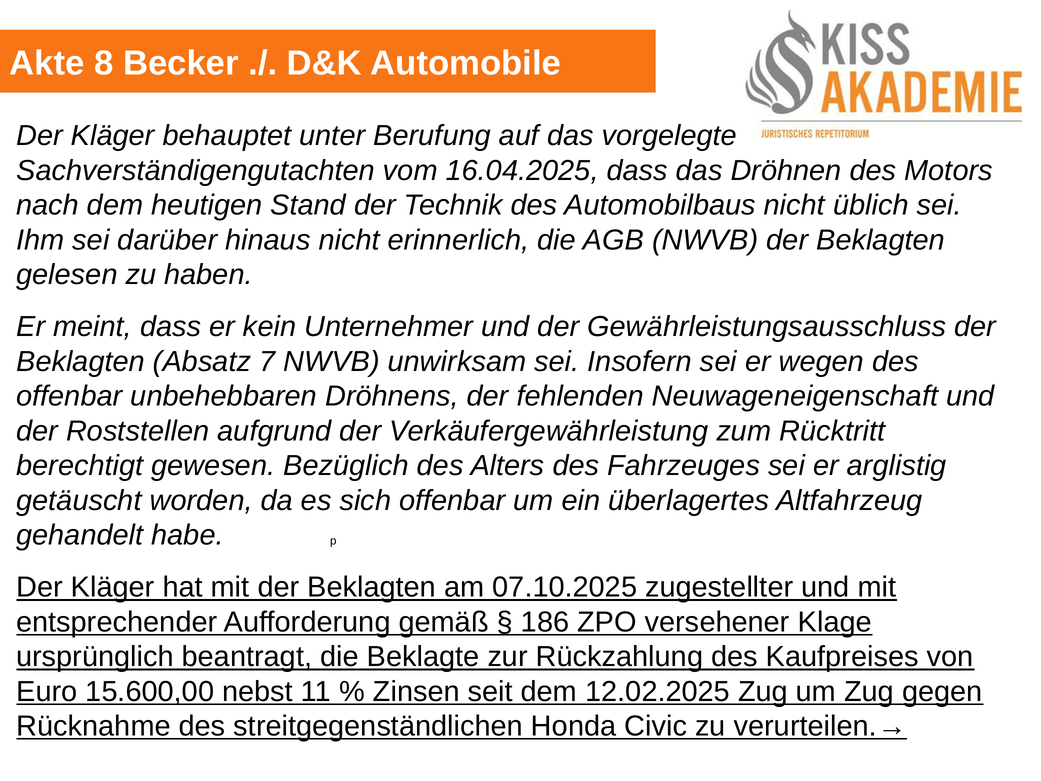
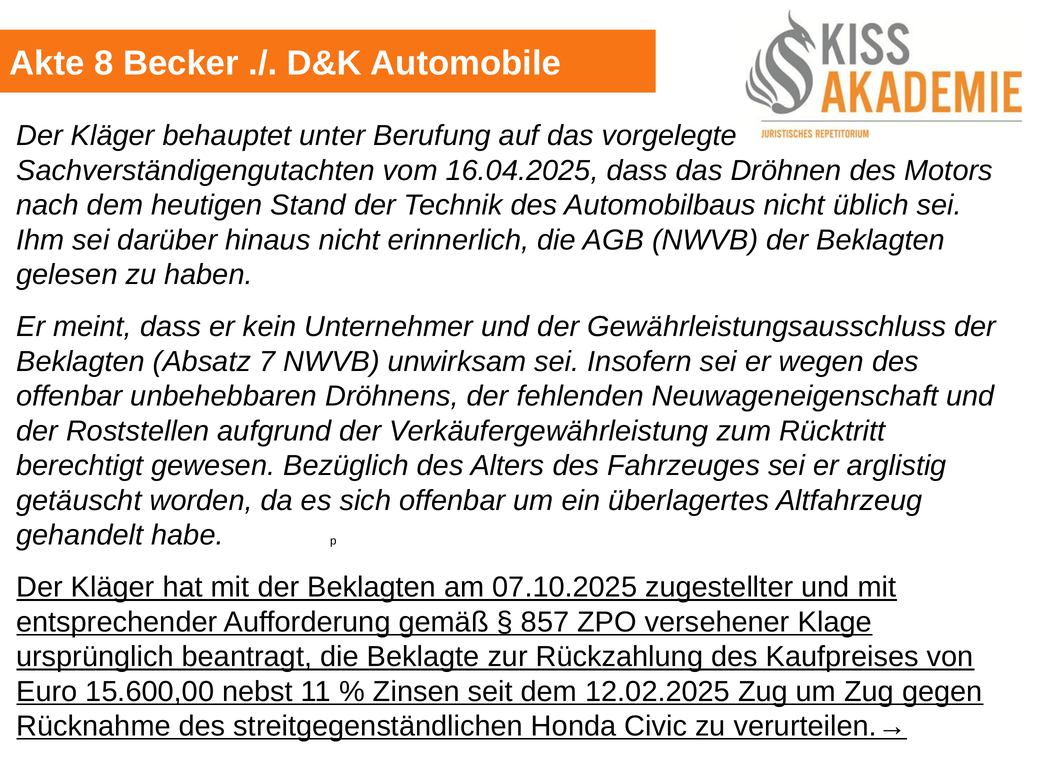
186: 186 -> 857 (545, 622)
